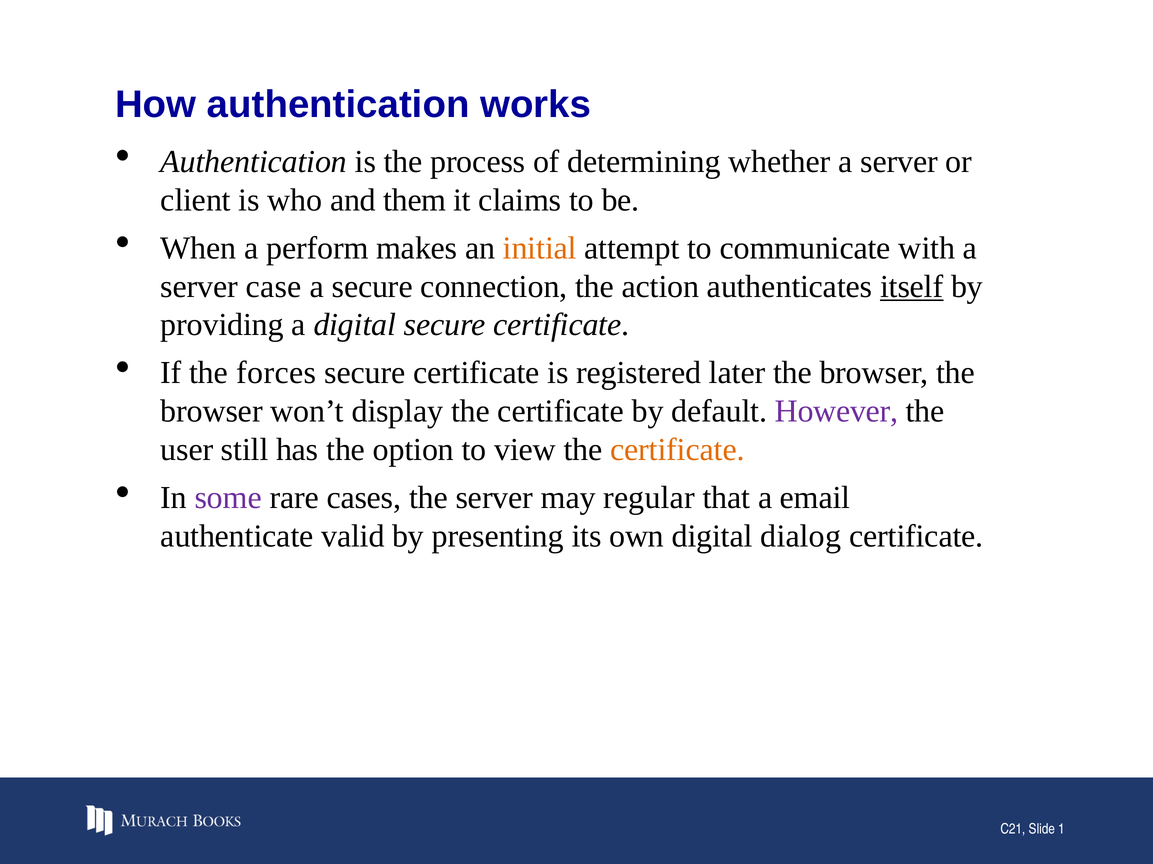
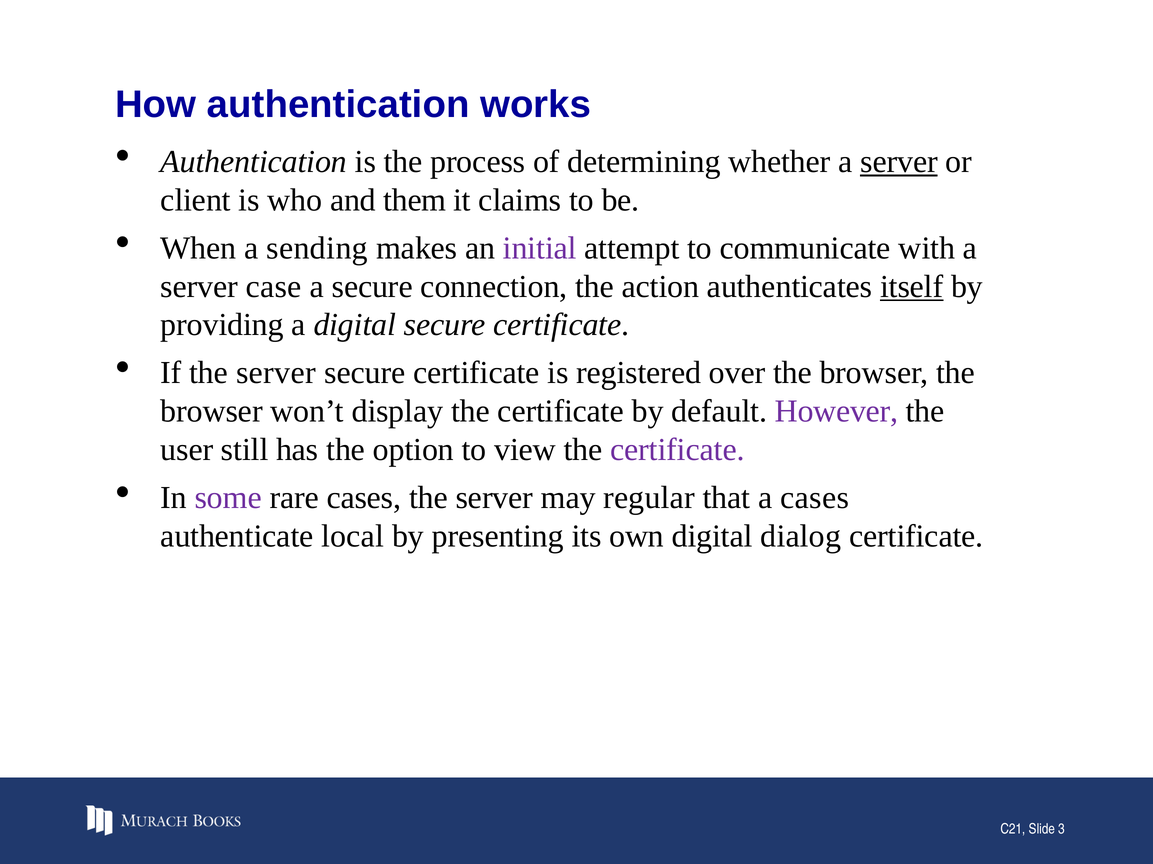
server underline: none -> present (899, 162)
perform: perform -> sending (317, 248)
initial colour: orange -> purple (540, 248)
If the forces: forces -> server (276, 373)
later: later -> over (737, 373)
certificate colour: orange -> purple (677, 450)
a email: email -> cases (815, 498)
valid: valid -> local (353, 537)
1: 1 -> 3 (1061, 830)
